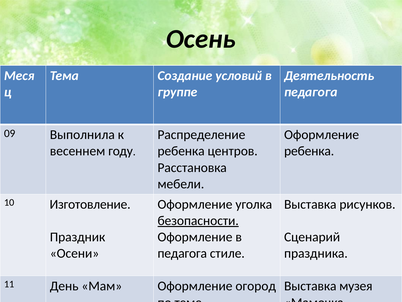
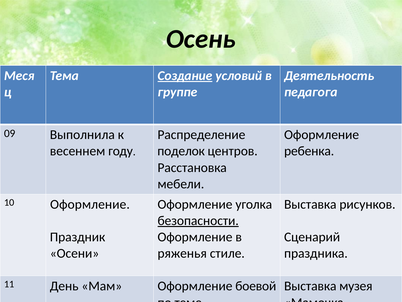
Создание underline: none -> present (185, 76)
ребенка: ребенка -> поделок (181, 151)
10 Изготовление: Изготовление -> Оформление (90, 204)
педагога: педагога -> ряженья (182, 253)
огород: огород -> боевой (256, 286)
